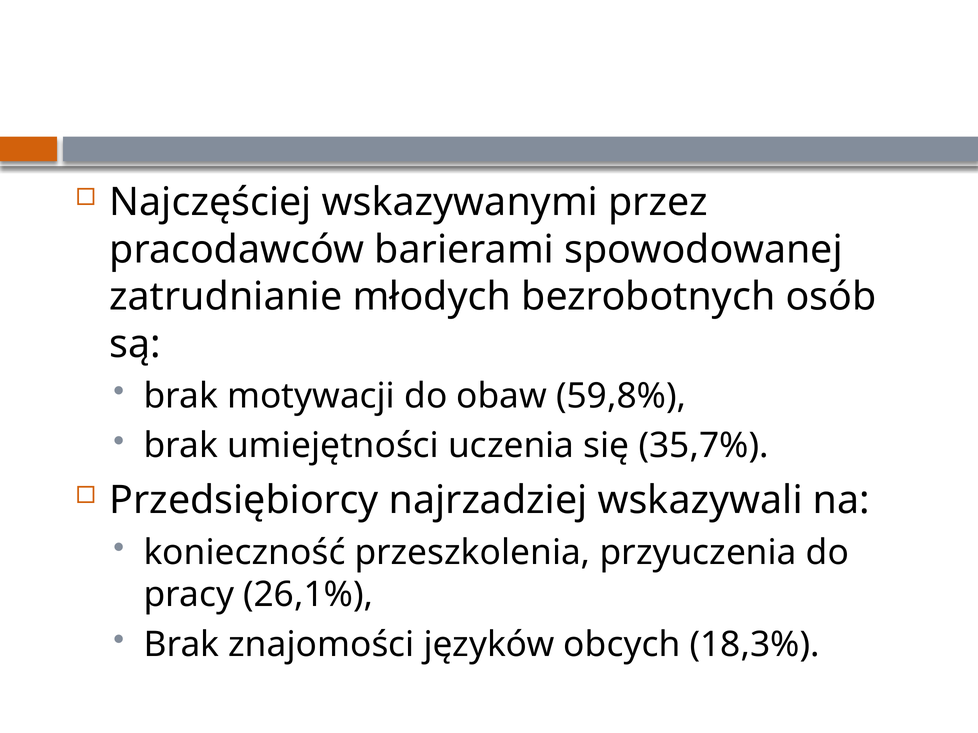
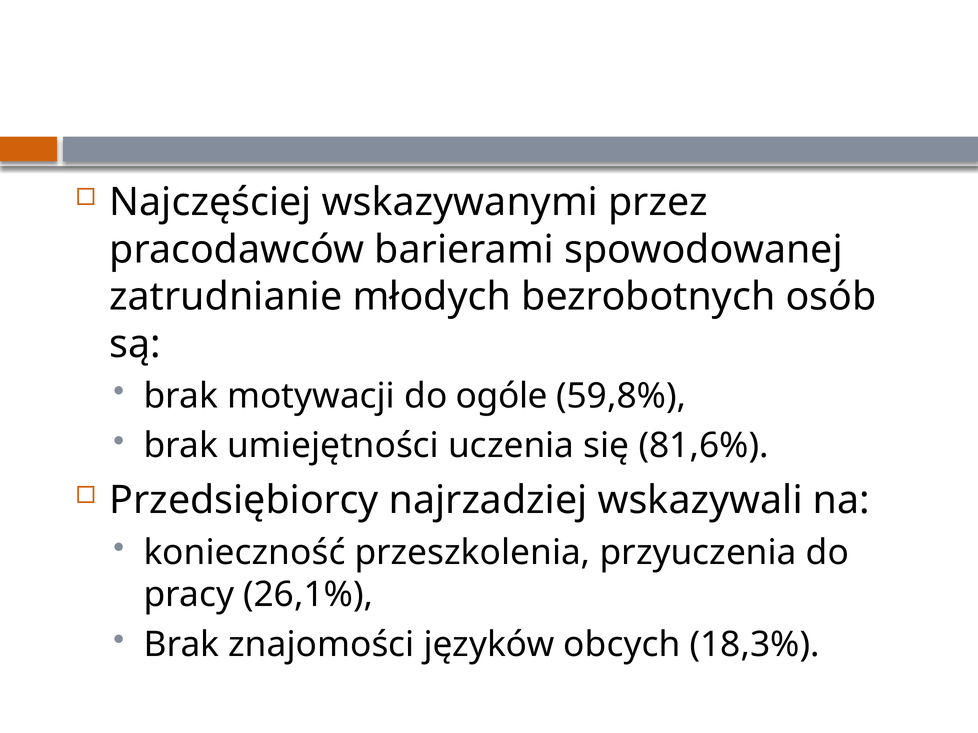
obaw: obaw -> ogóle (502, 396)
35,7%: 35,7% -> 81,6% (704, 446)
